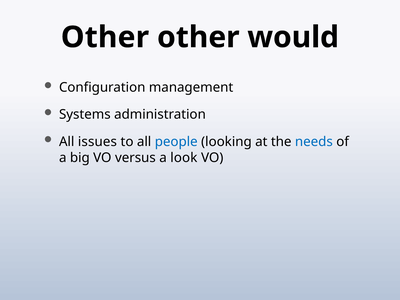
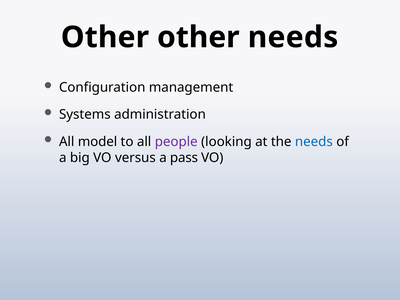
other would: would -> needs (293, 37)
issues: issues -> model (98, 142)
people colour: blue -> purple (176, 142)
look: look -> pass (184, 158)
